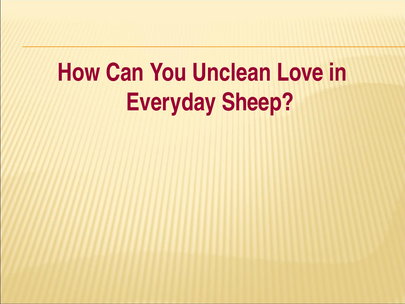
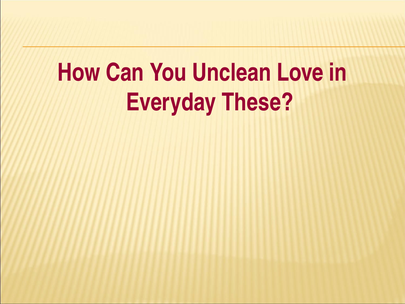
Sheep: Sheep -> These (258, 102)
